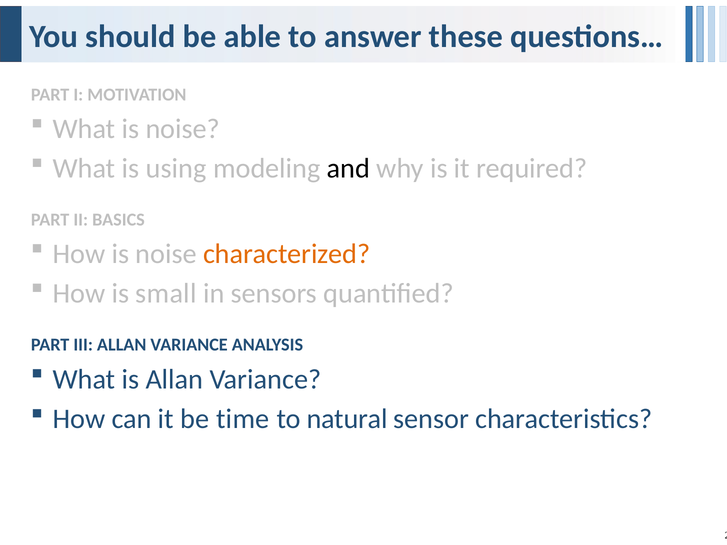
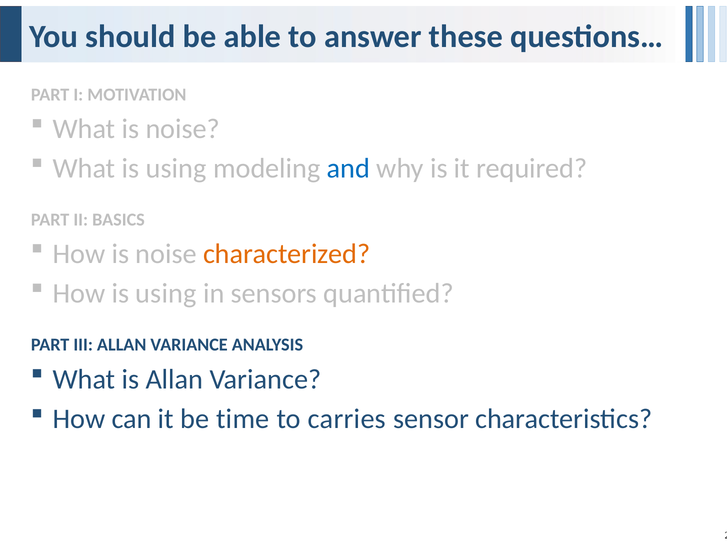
and colour: black -> blue (348, 168)
How is small: small -> using (166, 294)
natural: natural -> carries (347, 419)
